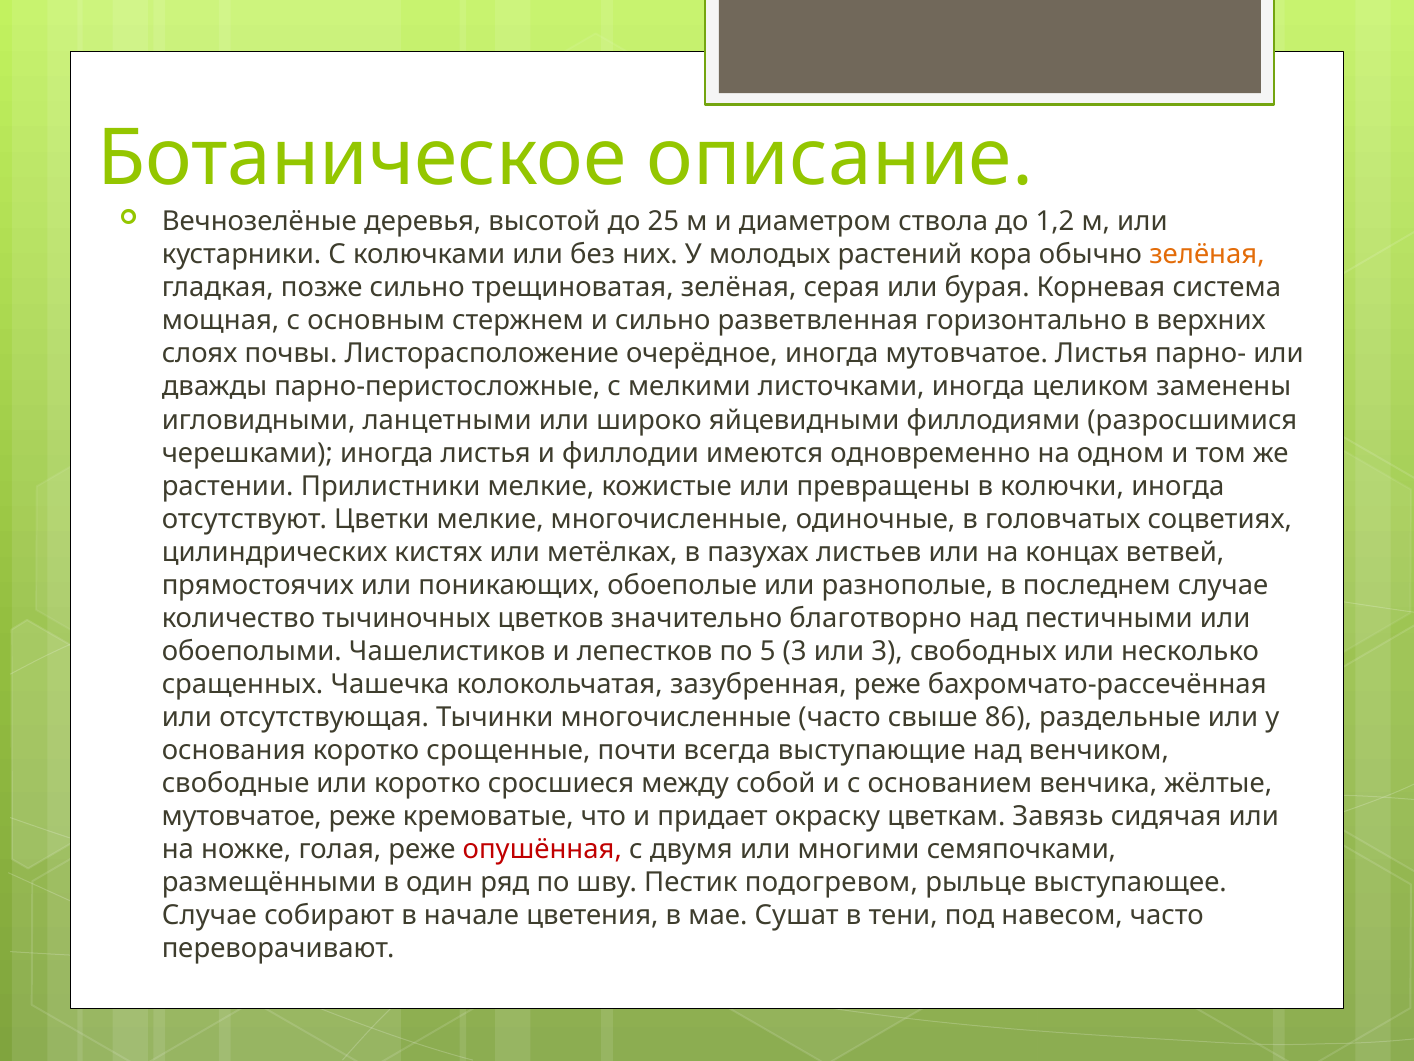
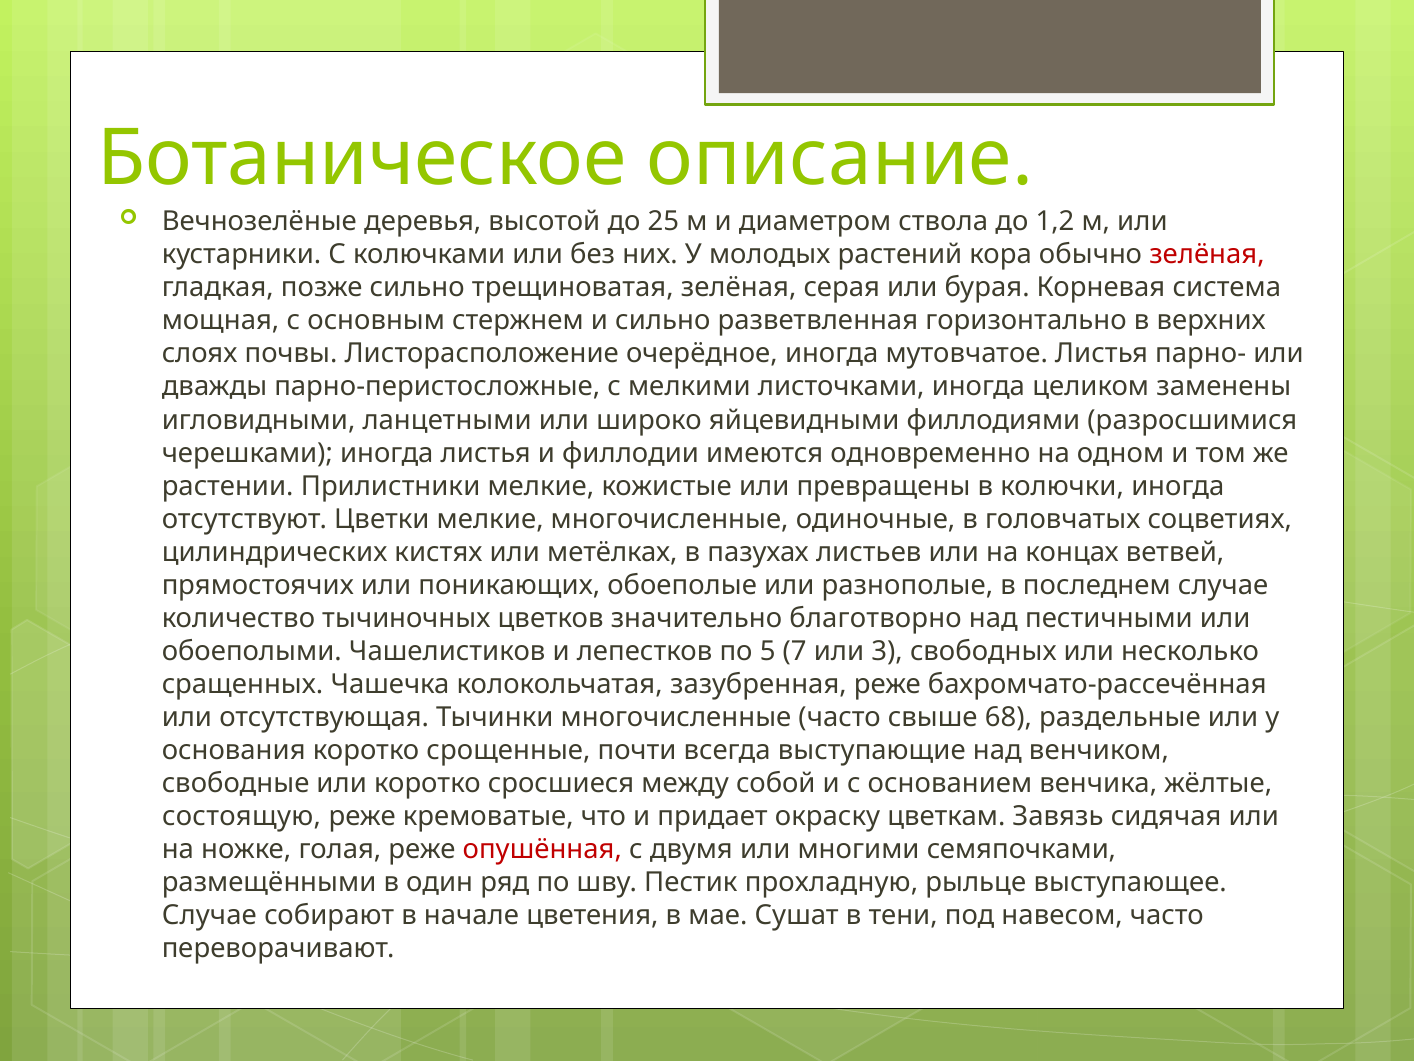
зелёная colour: orange -> red (1207, 255)
5 3: 3 -> 7 (795, 651)
86: 86 -> 68 (1008, 717)
мутовчатое: мутовчатое -> состоящую (241, 816)
подогревом: подогревом -> прохладную (831, 882)
